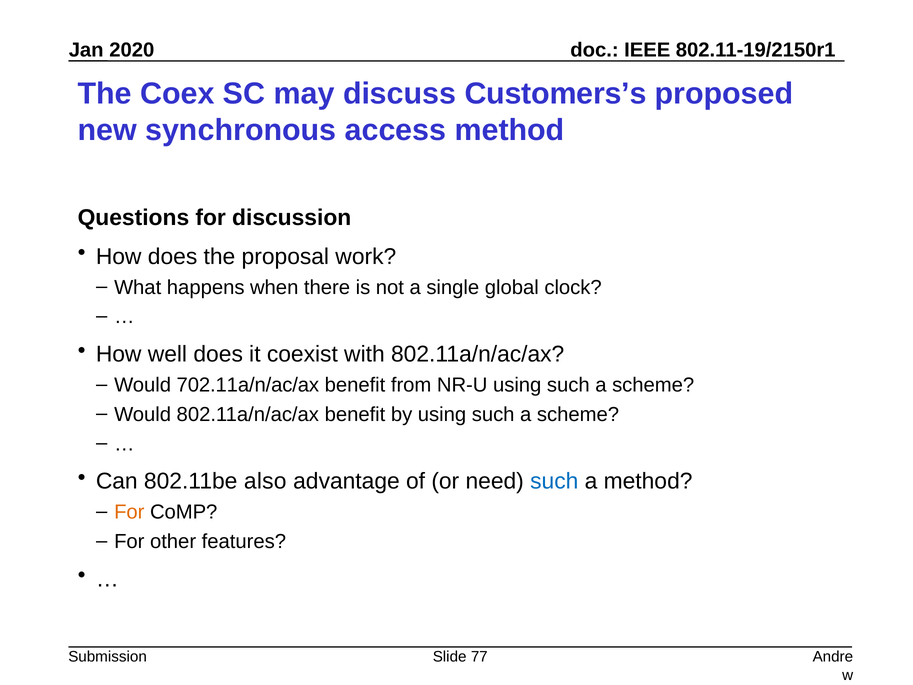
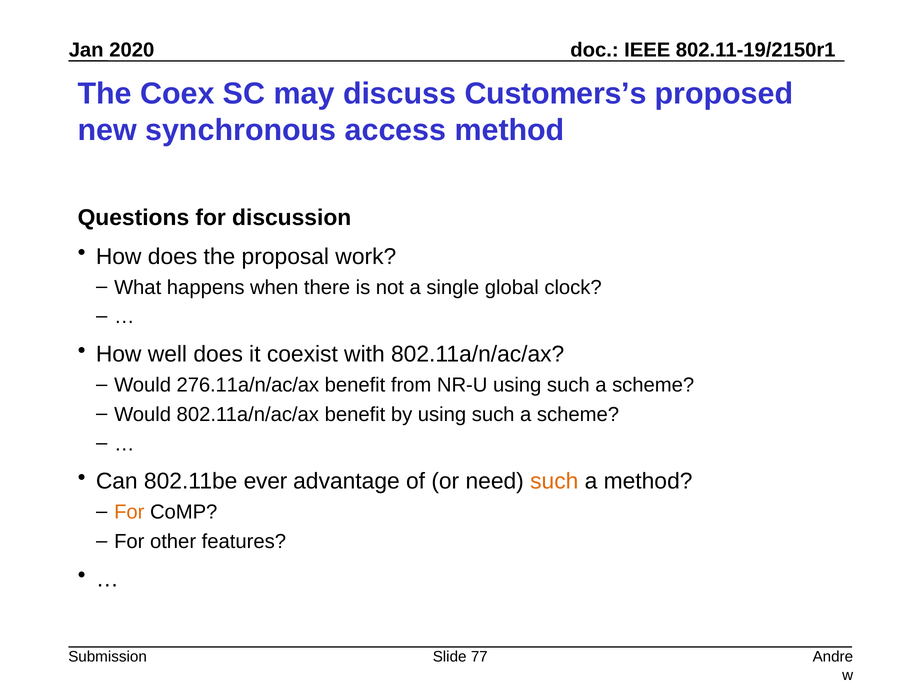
702.11a/n/ac/ax: 702.11a/n/ac/ax -> 276.11a/n/ac/ax (248, 385)
also: also -> ever (265, 481)
such colour: blue -> orange (554, 481)
